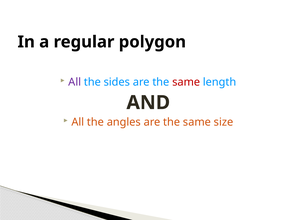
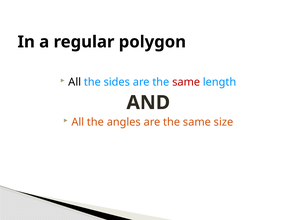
All colour: purple -> black (75, 82)
